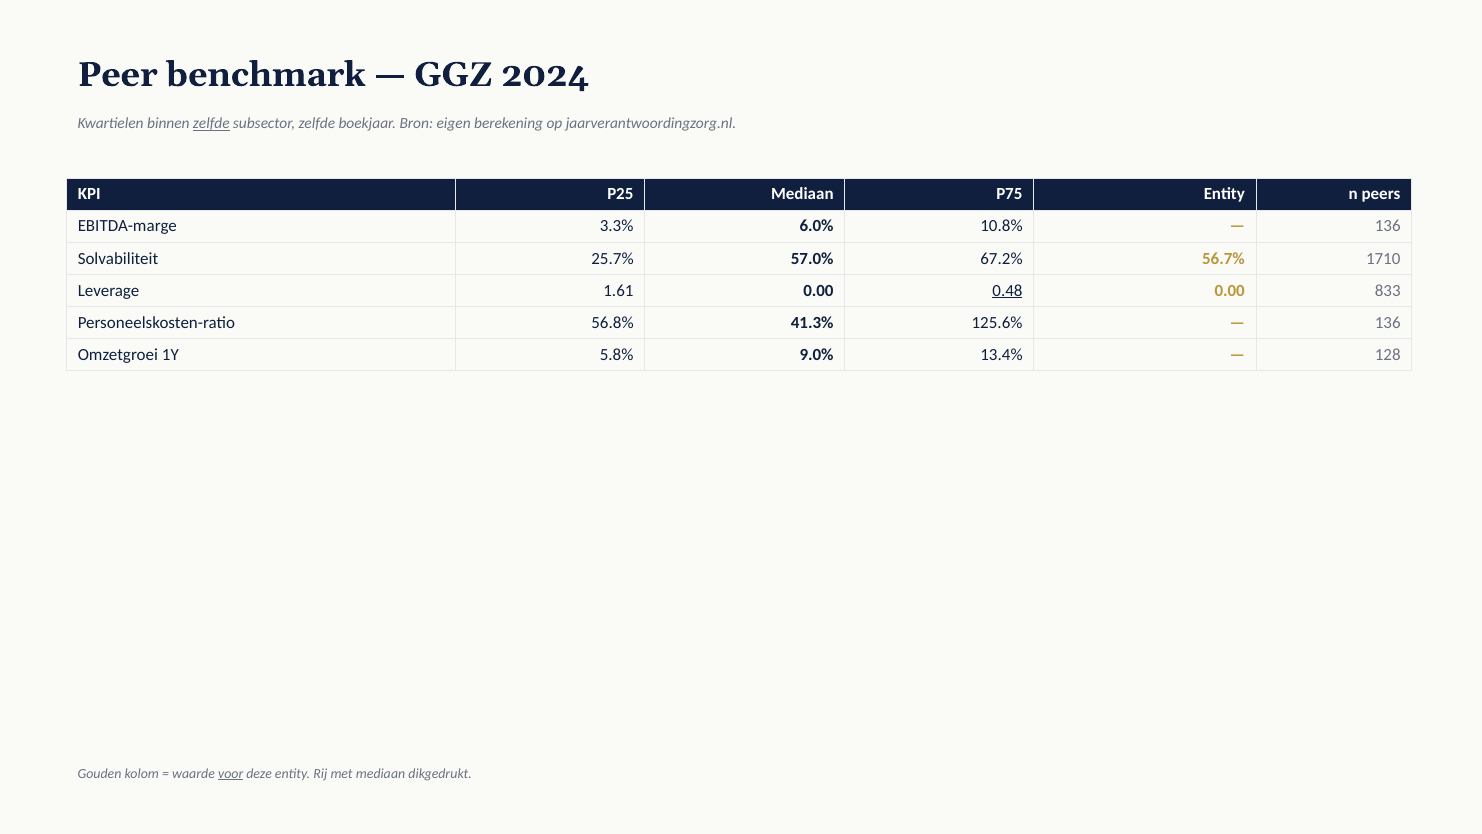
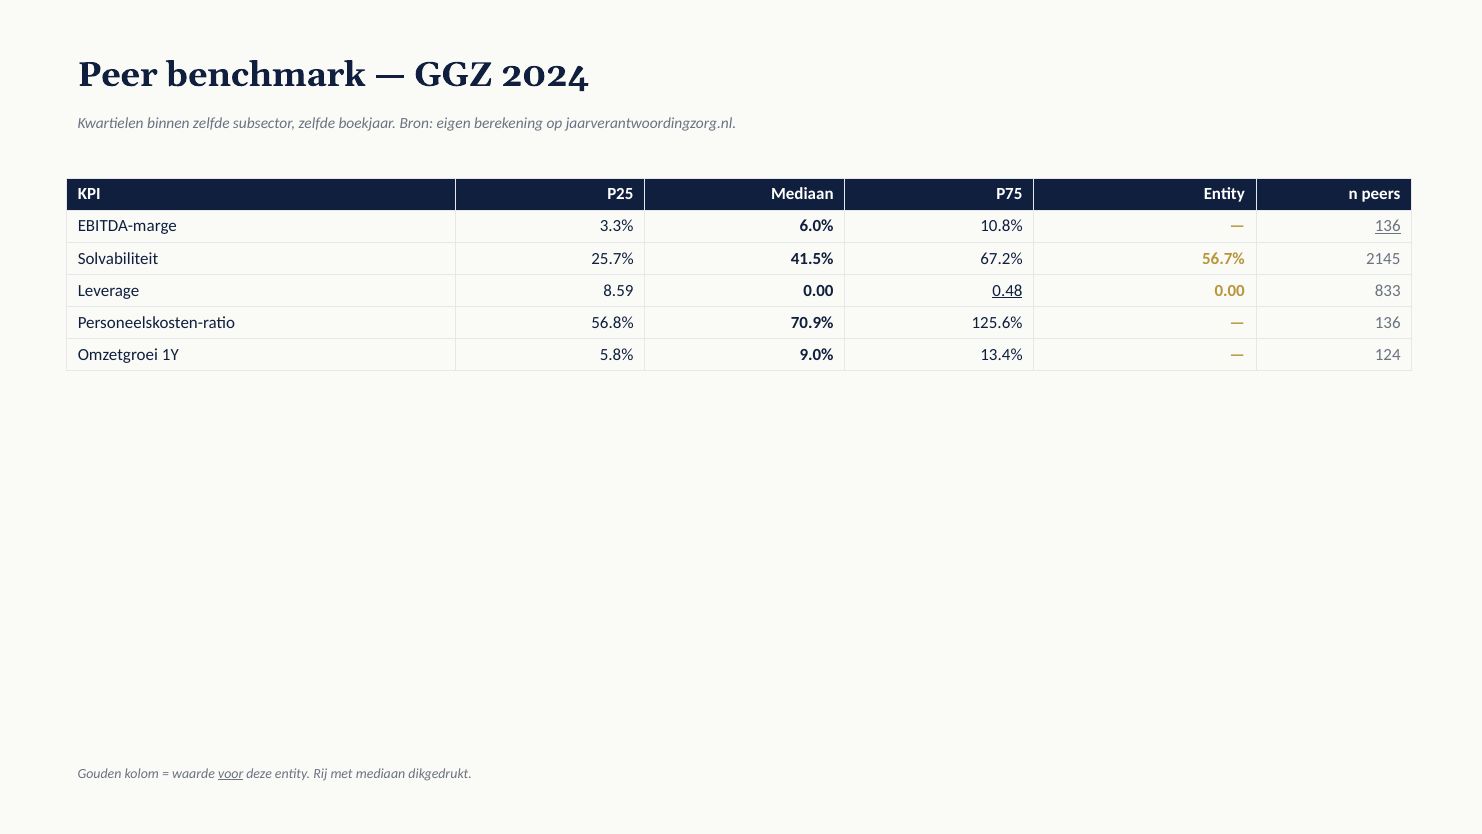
zelfde underline: present -> none (211, 123)
136 underline: none -> present (1388, 226)
57.0%: 57.0% -> 41.5% (812, 258)
1710: 1710 -> 2145 (1383, 258)
1.61: 1.61 -> 8.59 (618, 290)
41.3%: 41.3% -> 70.9% (812, 323)
128: 128 -> 124 (1388, 355)
